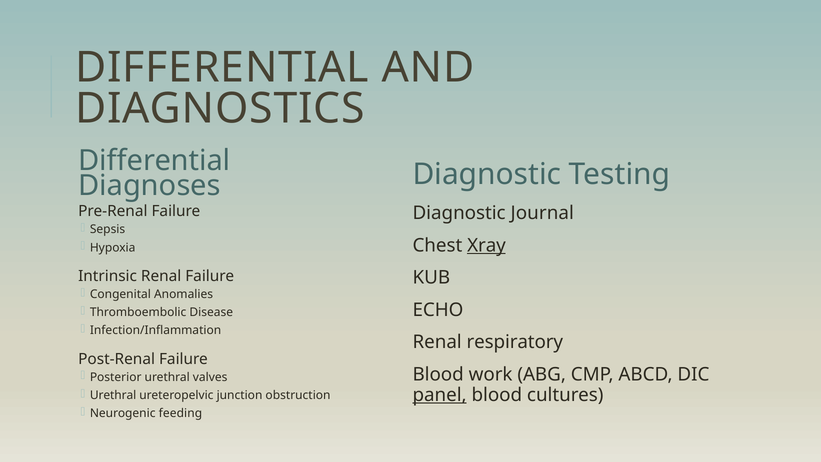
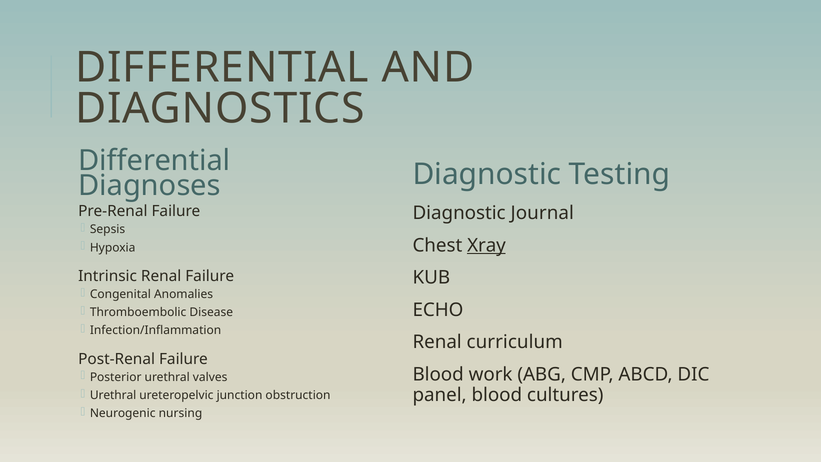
respiratory: respiratory -> curriculum (515, 342)
panel underline: present -> none (440, 395)
feeding: feeding -> nursing (180, 413)
